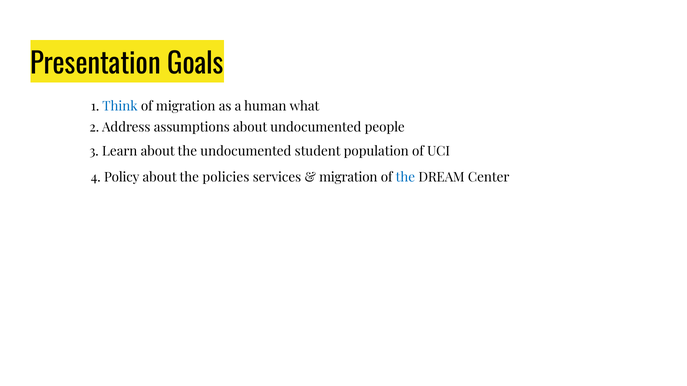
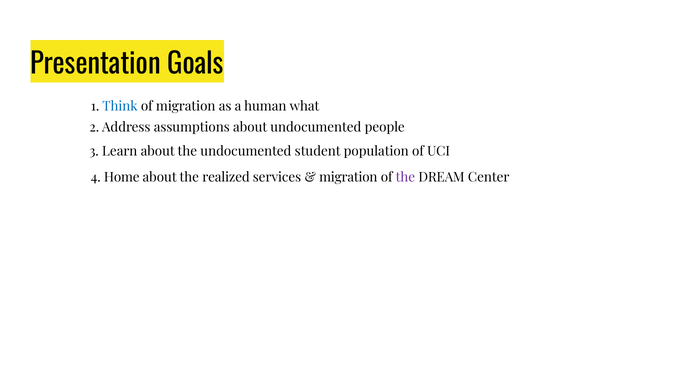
Policy: Policy -> Home (122, 178)
policies: policies -> realized (226, 178)
the colour: blue -> purple (405, 178)
